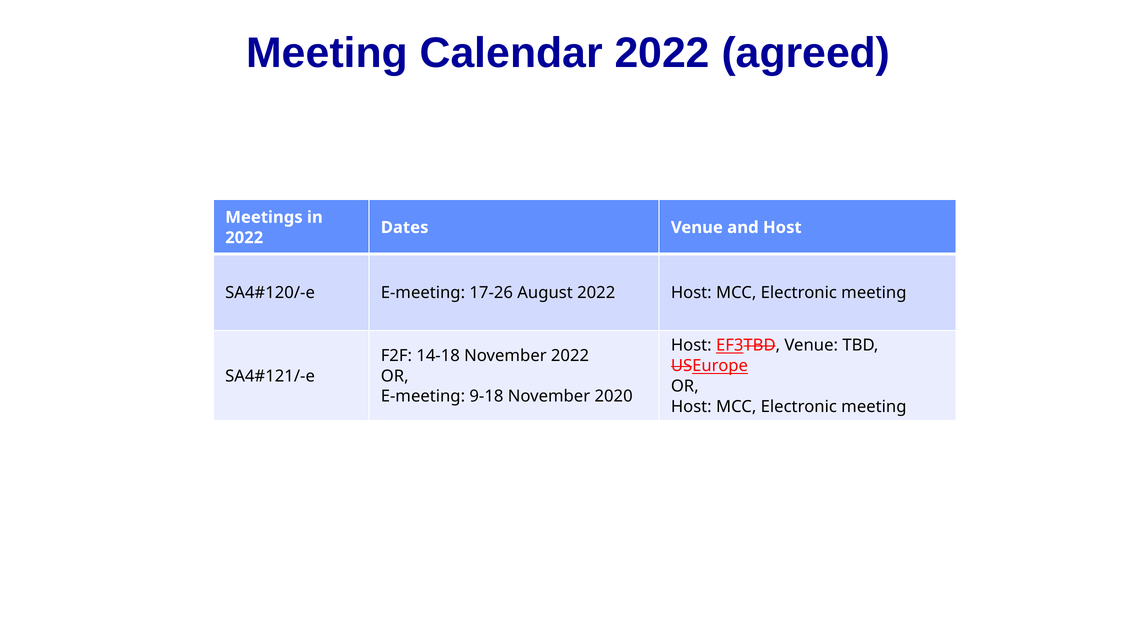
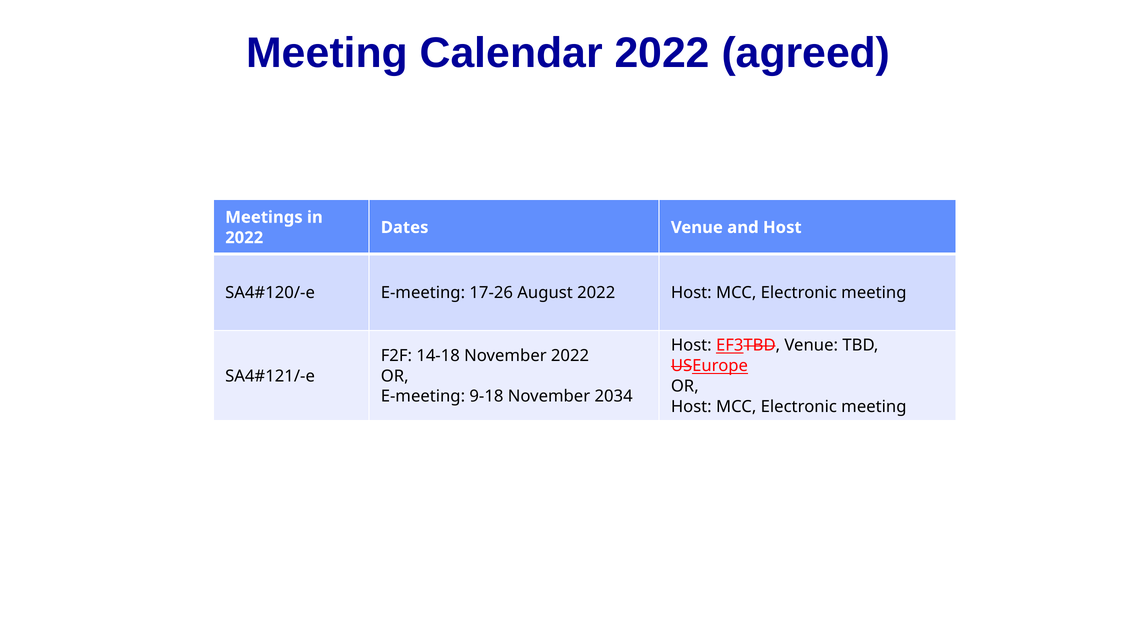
2020: 2020 -> 2034 (614, 396)
